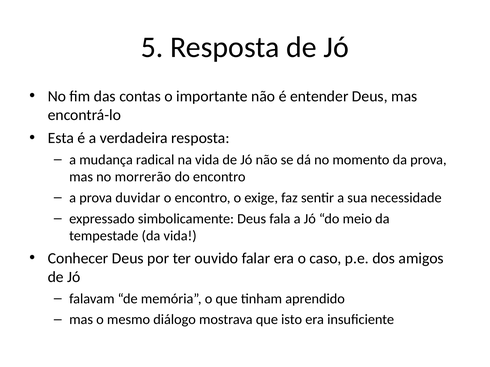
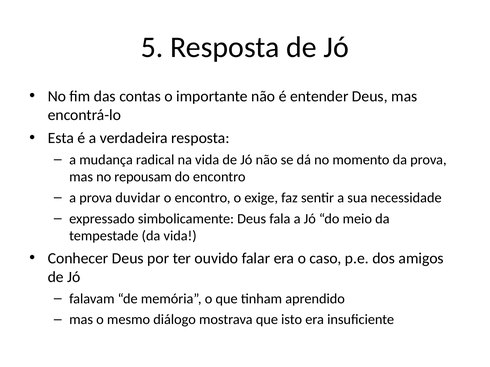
morrerão: morrerão -> repousam (143, 177)
